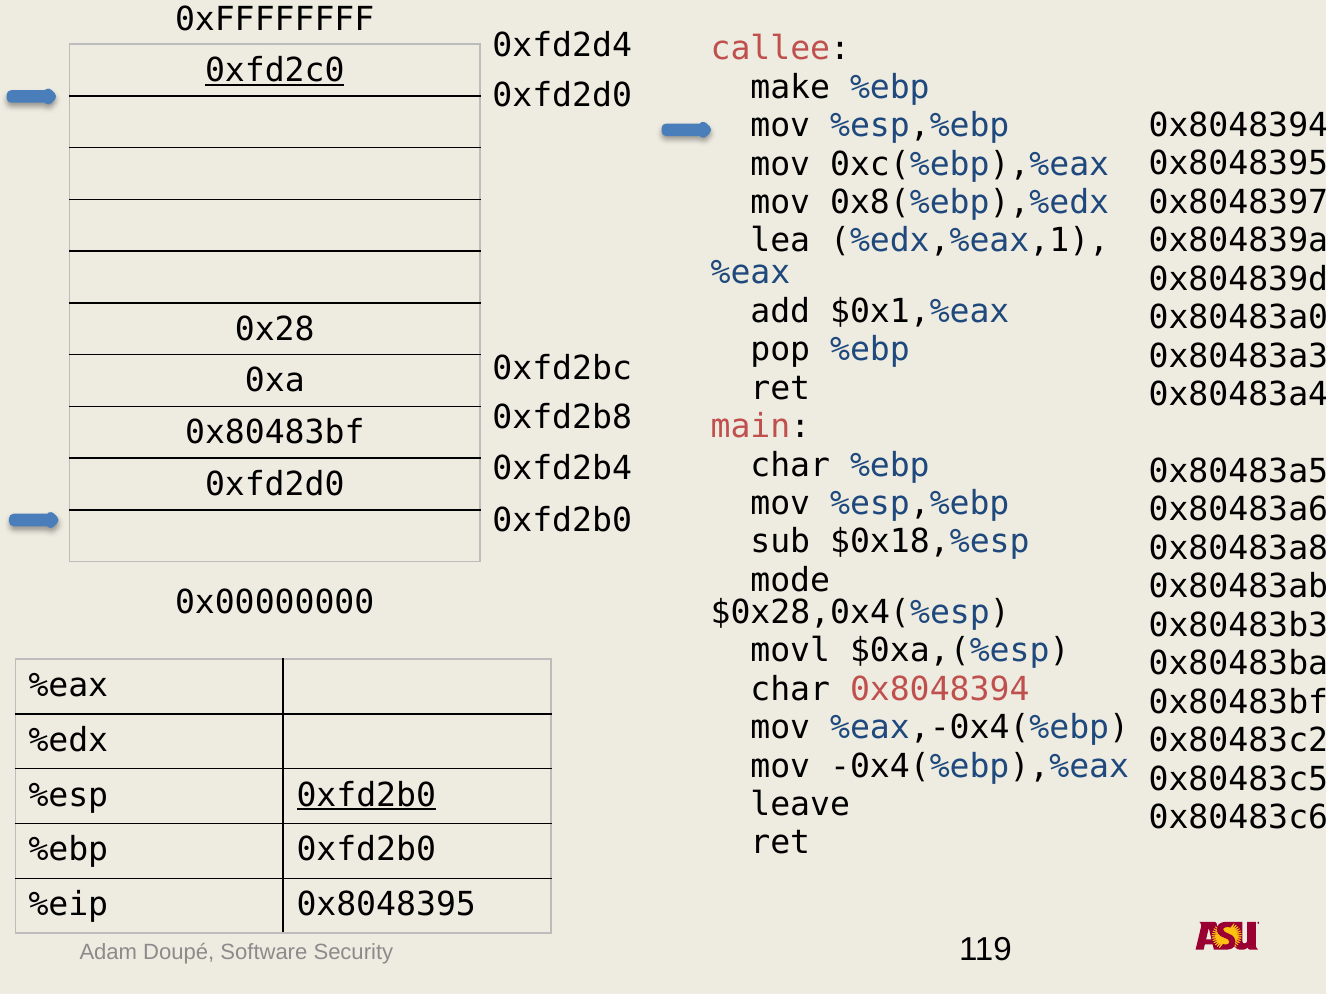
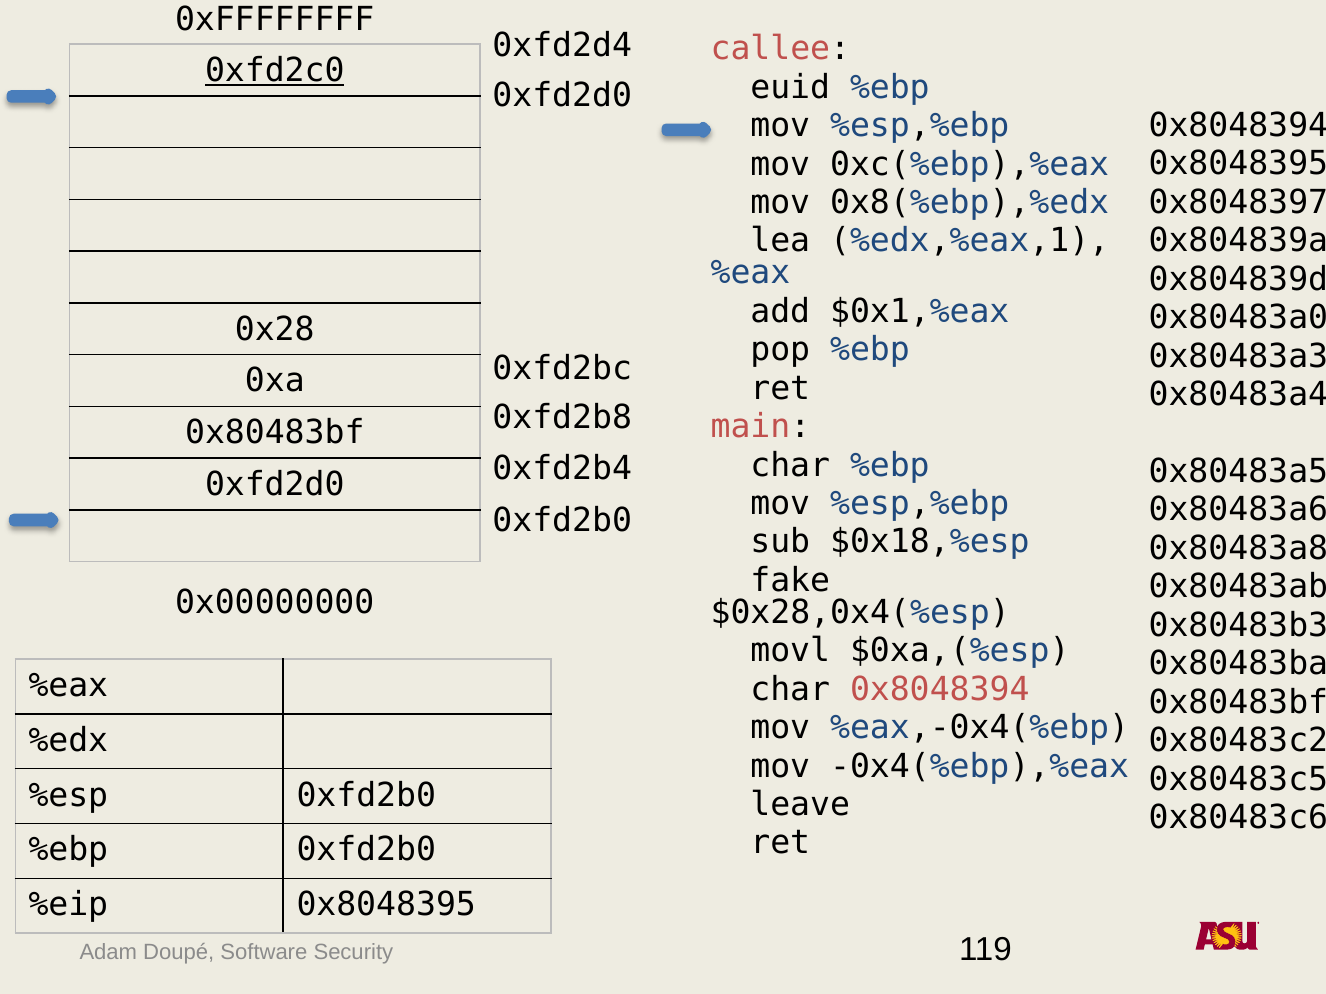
make: make -> euid (790, 87)
mode: mode -> fake (790, 581)
0xfd2b0 underline: present -> none (366, 795)
